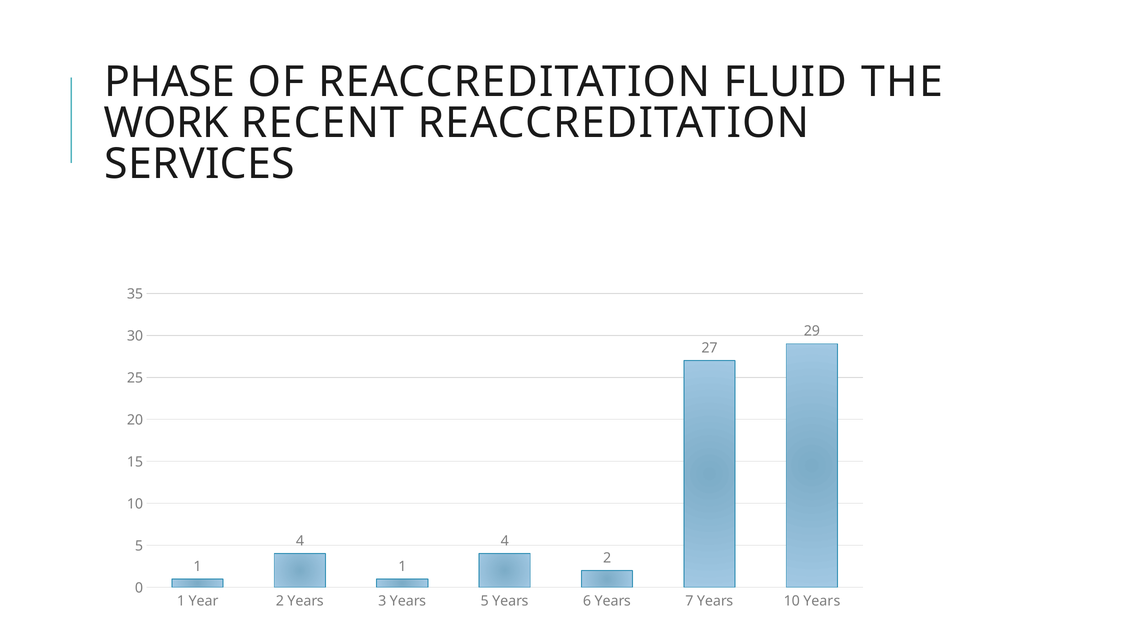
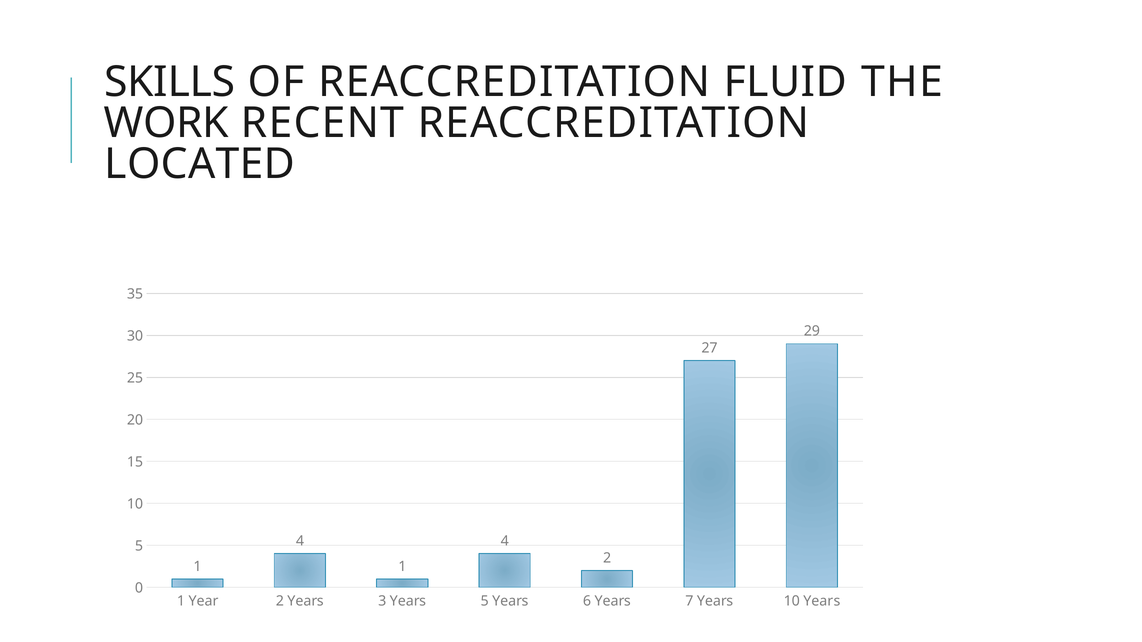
PHASE: PHASE -> SKILLS (170, 82)
SERVICES: SERVICES -> LOCATED (200, 164)
